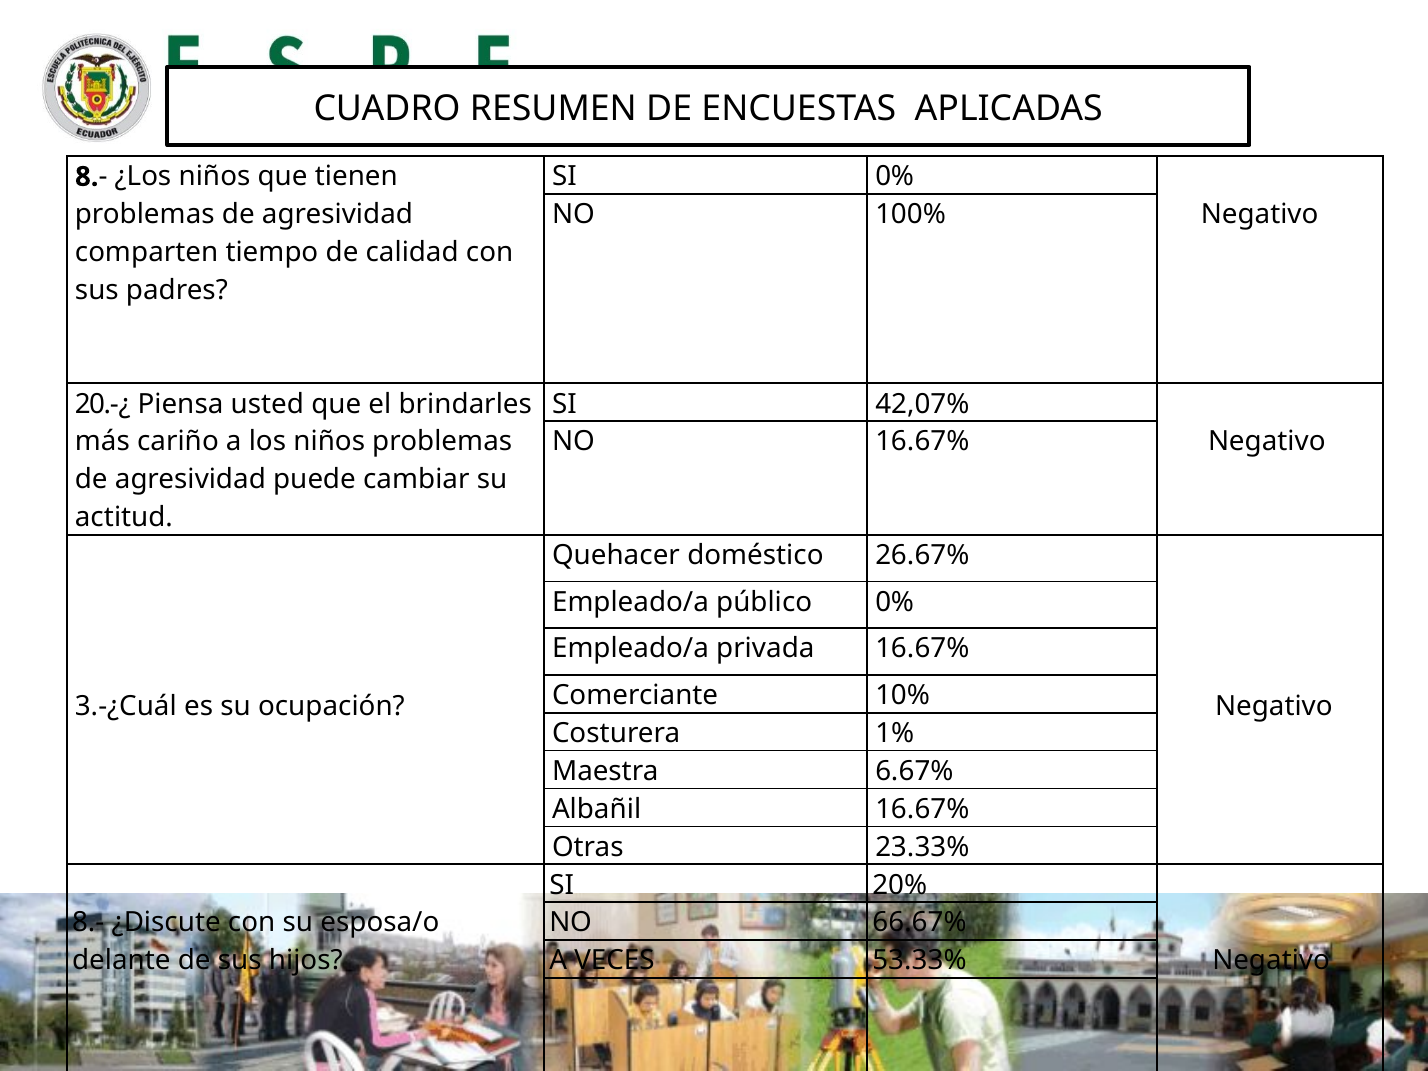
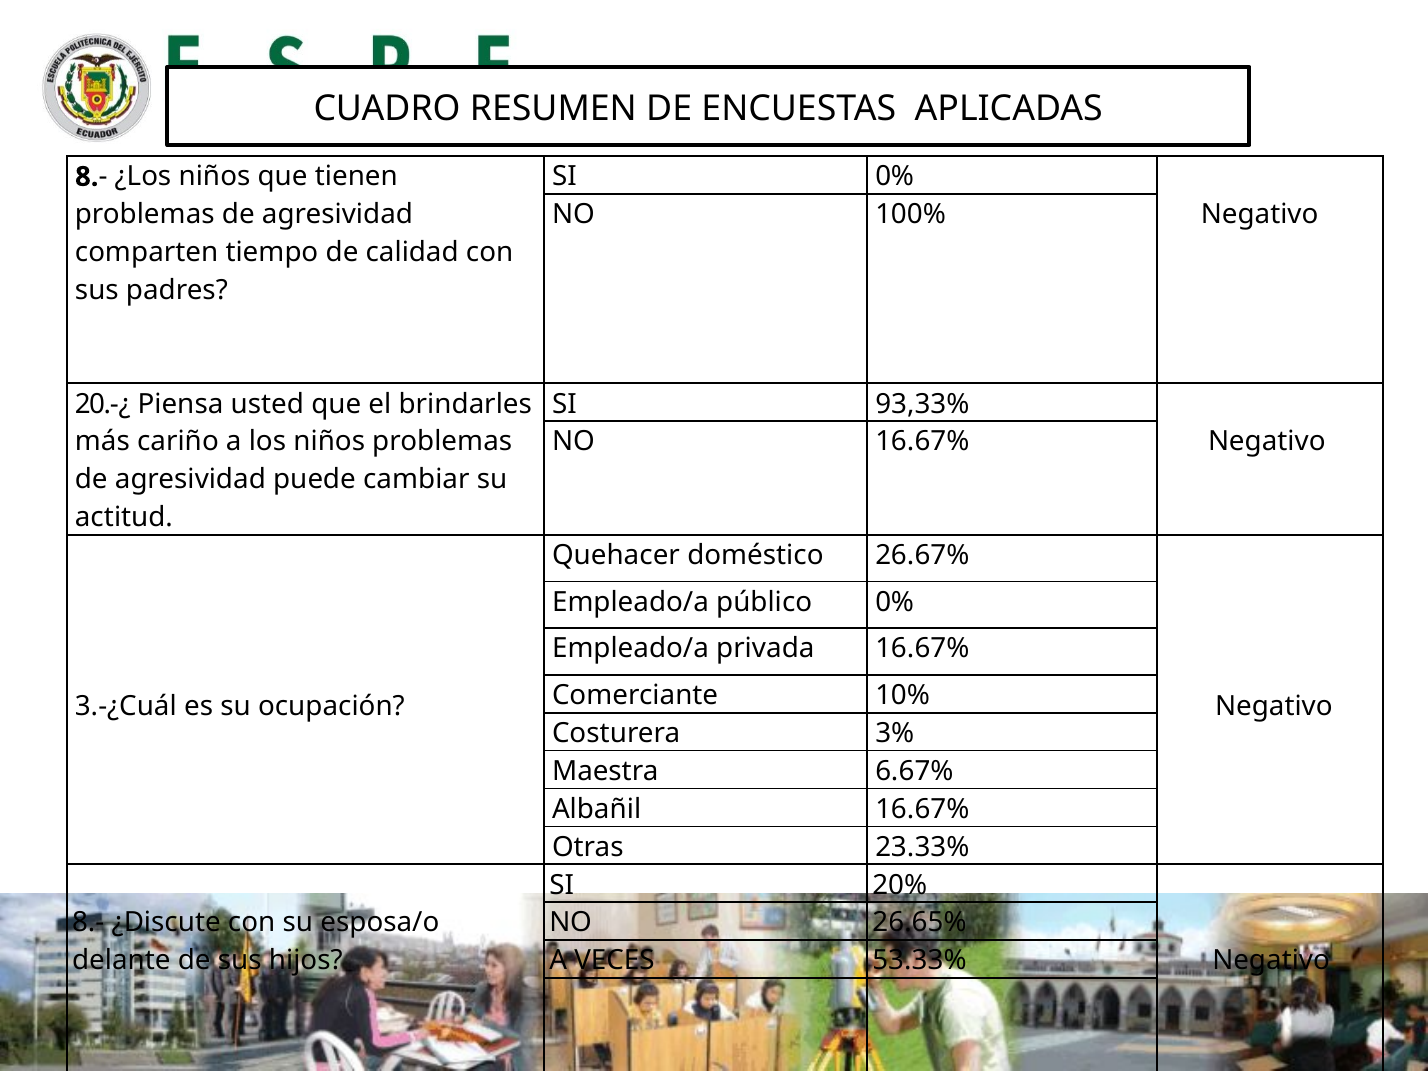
42,07%: 42,07% -> 93,33% (922, 404)
1%: 1% -> 3% (895, 733)
66.67%: 66.67% -> 26.65% (920, 923)
